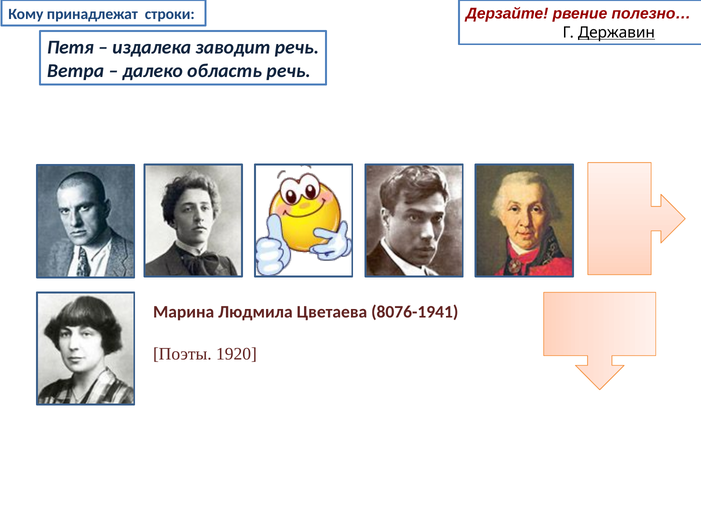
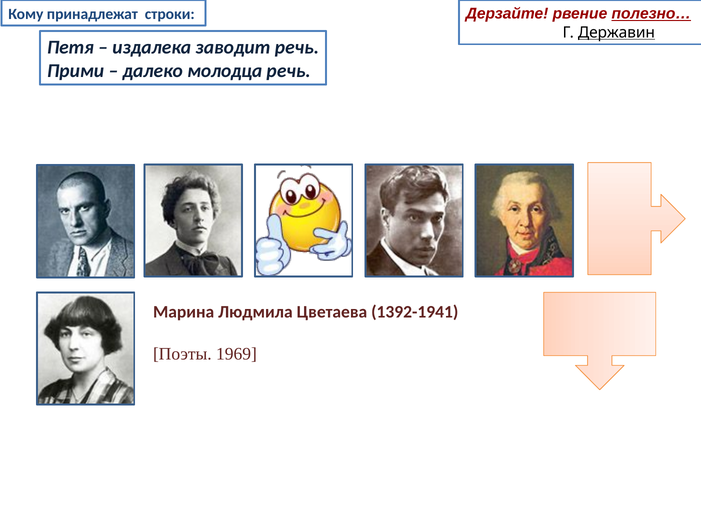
полезно… underline: none -> present (651, 14)
Ветра: Ветра -> Прими (76, 71)
область: область -> молодца (225, 71)
8076-1941: 8076-1941 -> 1392-1941 (415, 312)
1920: 1920 -> 1969 (236, 354)
